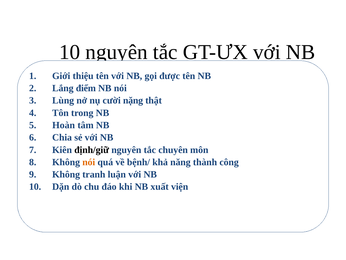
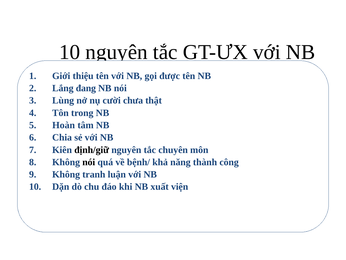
điểm: điểm -> đang (86, 88)
nặng: nặng -> chưa (133, 100)
nói colour: orange -> black (89, 162)
